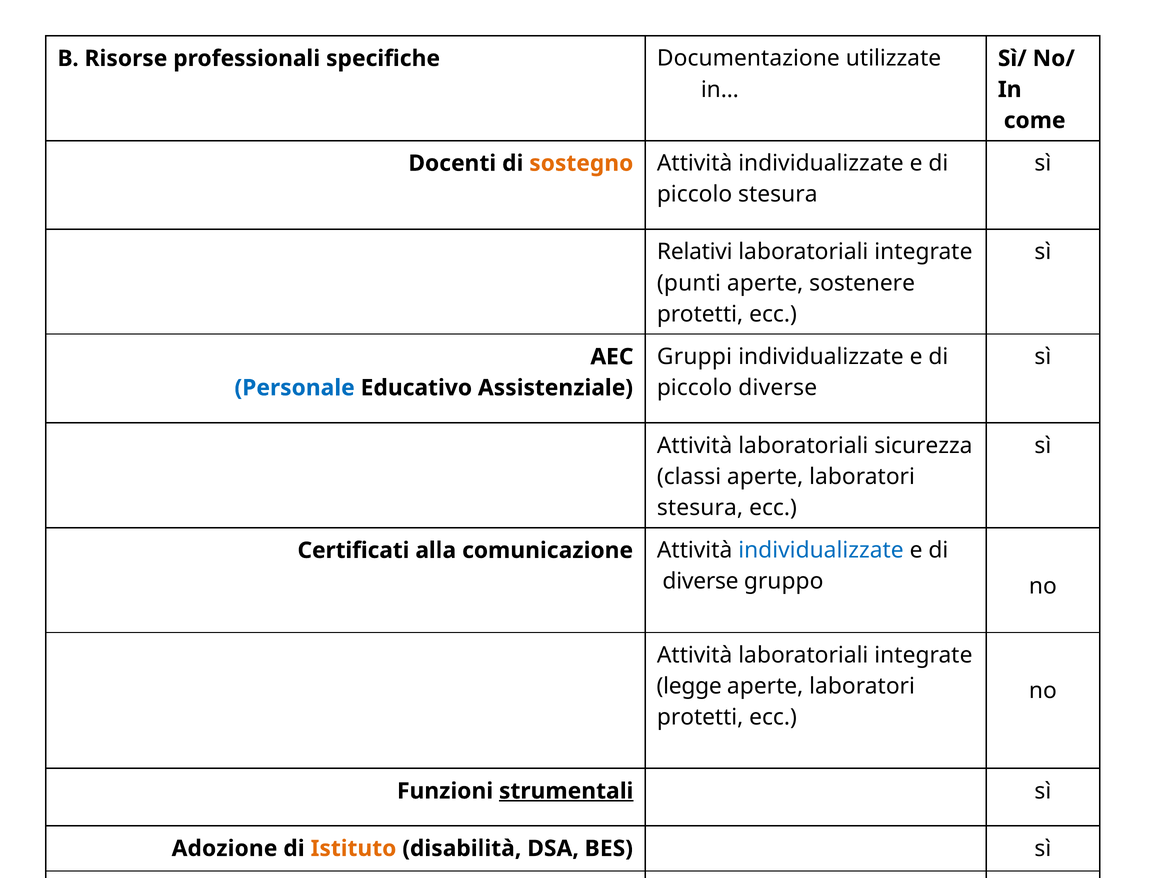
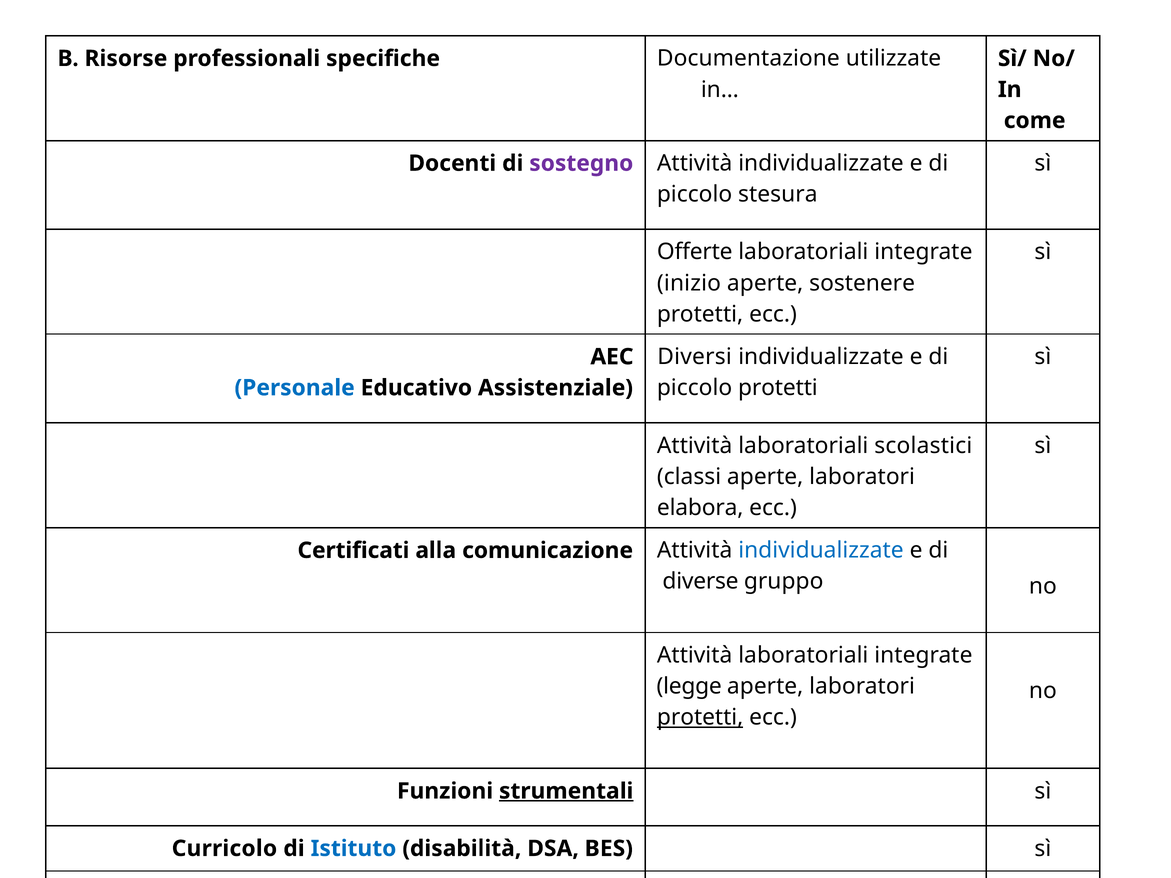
sostegno colour: orange -> purple (581, 163)
Relativi: Relativi -> Offerte (695, 252)
punti: punti -> inizio (689, 283)
Gruppi: Gruppi -> Diversi (695, 357)
piccolo diverse: diverse -> protetti (778, 388)
sicurezza: sicurezza -> scolastici (923, 446)
stesura: stesura -> elabora (700, 508)
protetti underline: none -> present (700, 717)
Adozione: Adozione -> Curricolo (224, 849)
Istituto colour: orange -> blue (353, 849)
